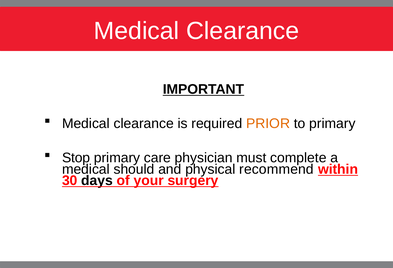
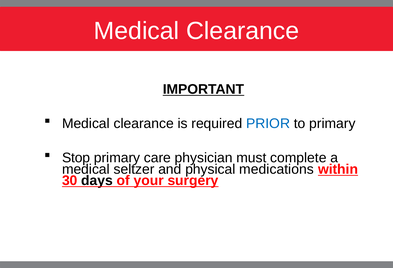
PRIOR colour: orange -> blue (268, 124)
should: should -> seltzer (134, 169)
recommend: recommend -> medications (277, 169)
